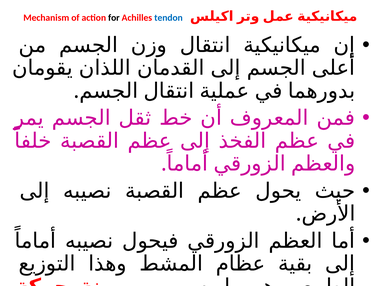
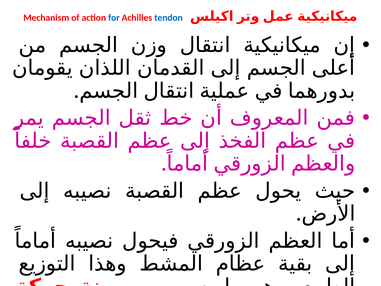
for colour: black -> blue (114, 18)
